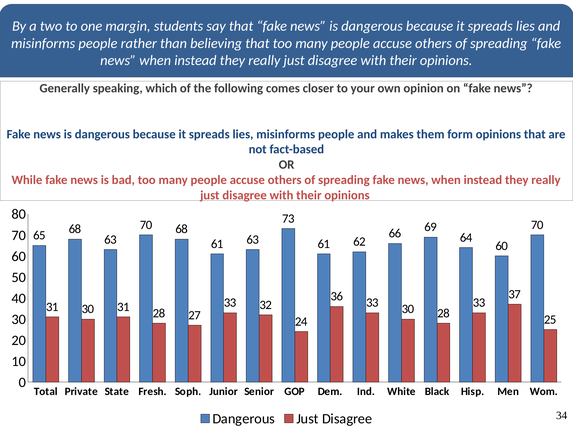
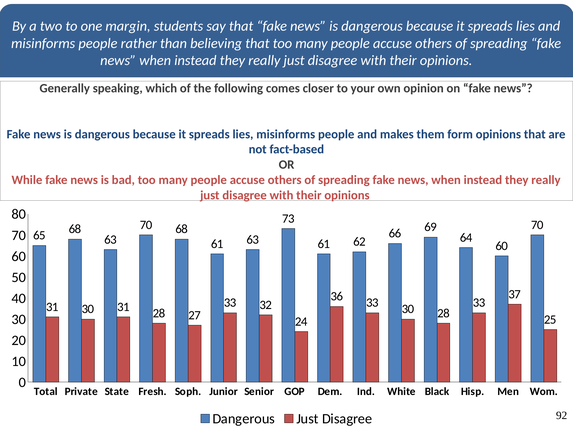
34: 34 -> 92 (562, 415)
